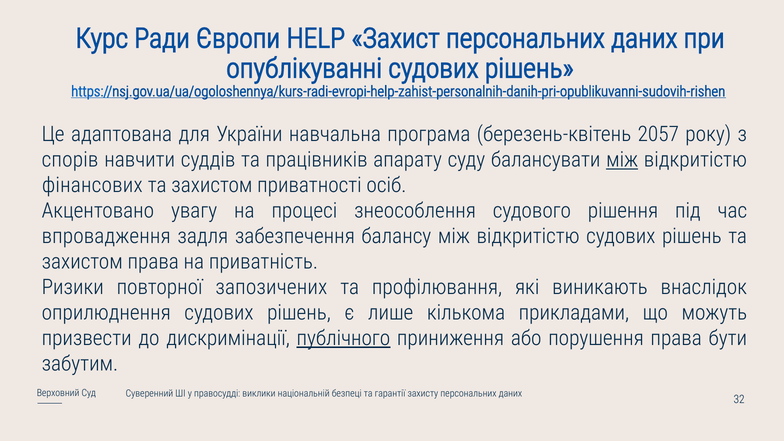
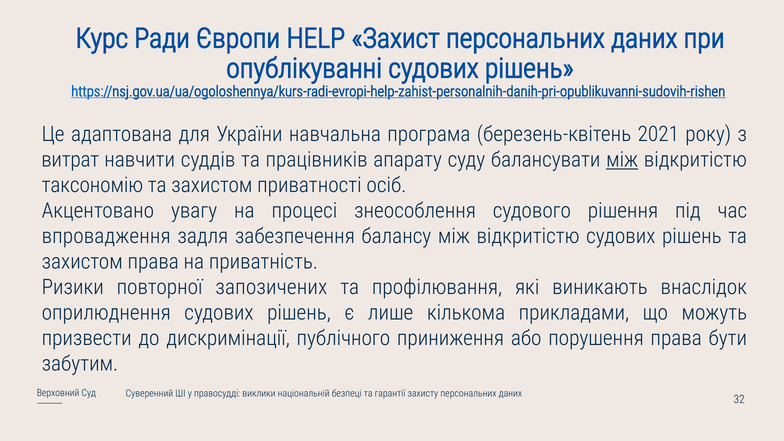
2057: 2057 -> 2021 (658, 134)
спорів: спорів -> витрат (70, 160)
фінансових: фінансових -> таксономію (92, 185)
публічного underline: present -> none (343, 338)
